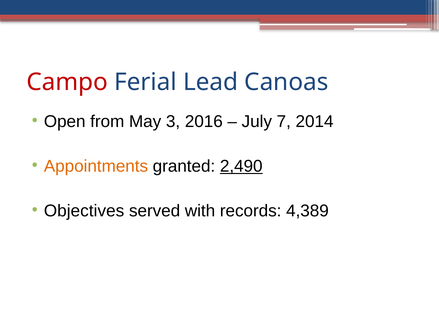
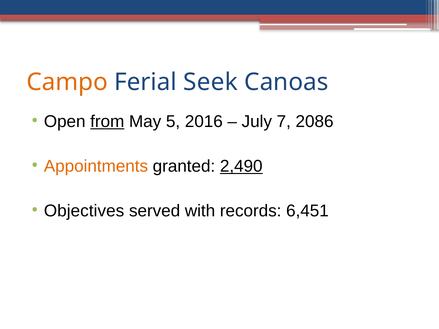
Campo colour: red -> orange (67, 82)
Lead: Lead -> Seek (210, 82)
from underline: none -> present (107, 122)
3: 3 -> 5 (173, 122)
2014: 2014 -> 2086 (315, 122)
4,389: 4,389 -> 6,451 (307, 211)
